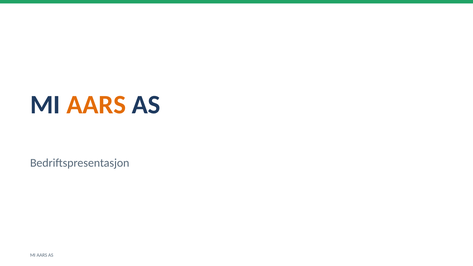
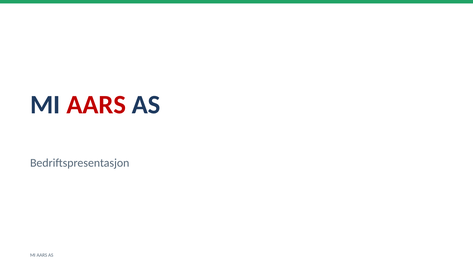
AARS colour: orange -> red (96, 105)
